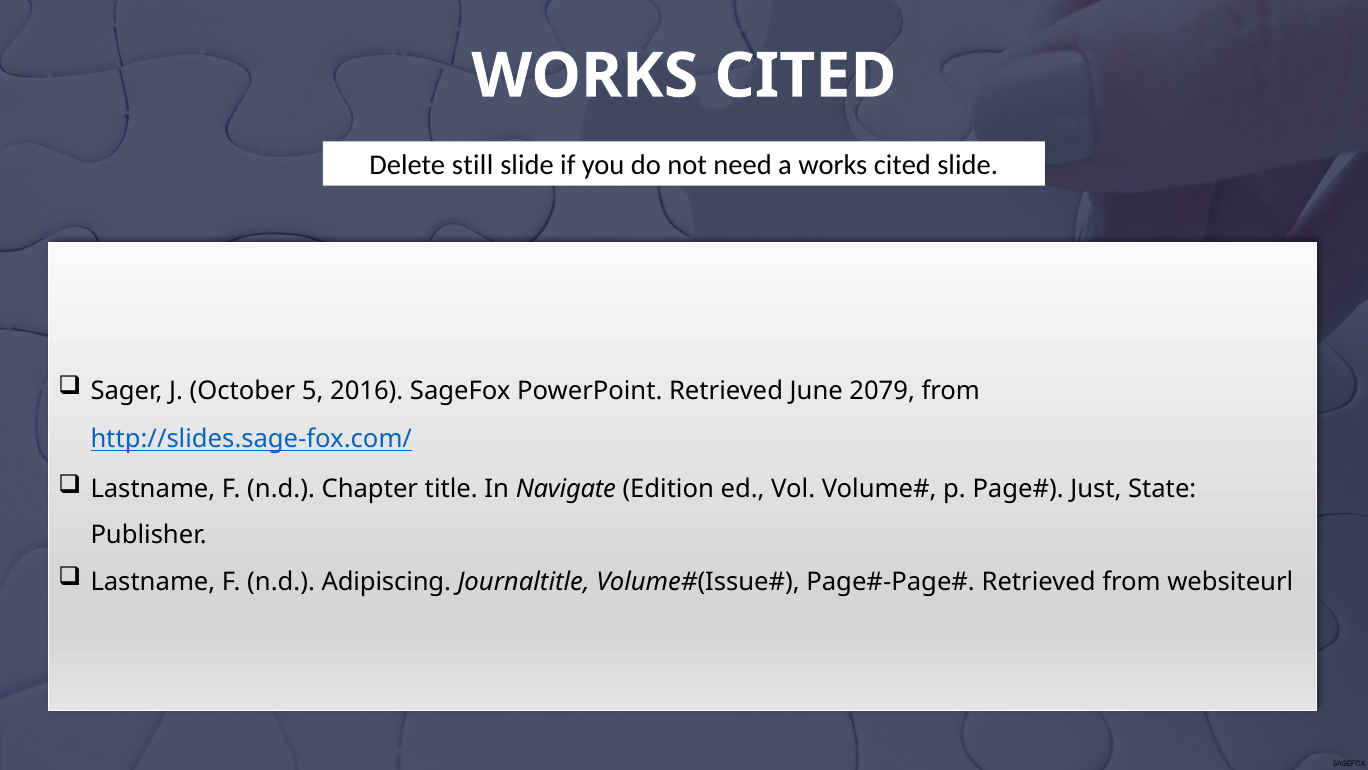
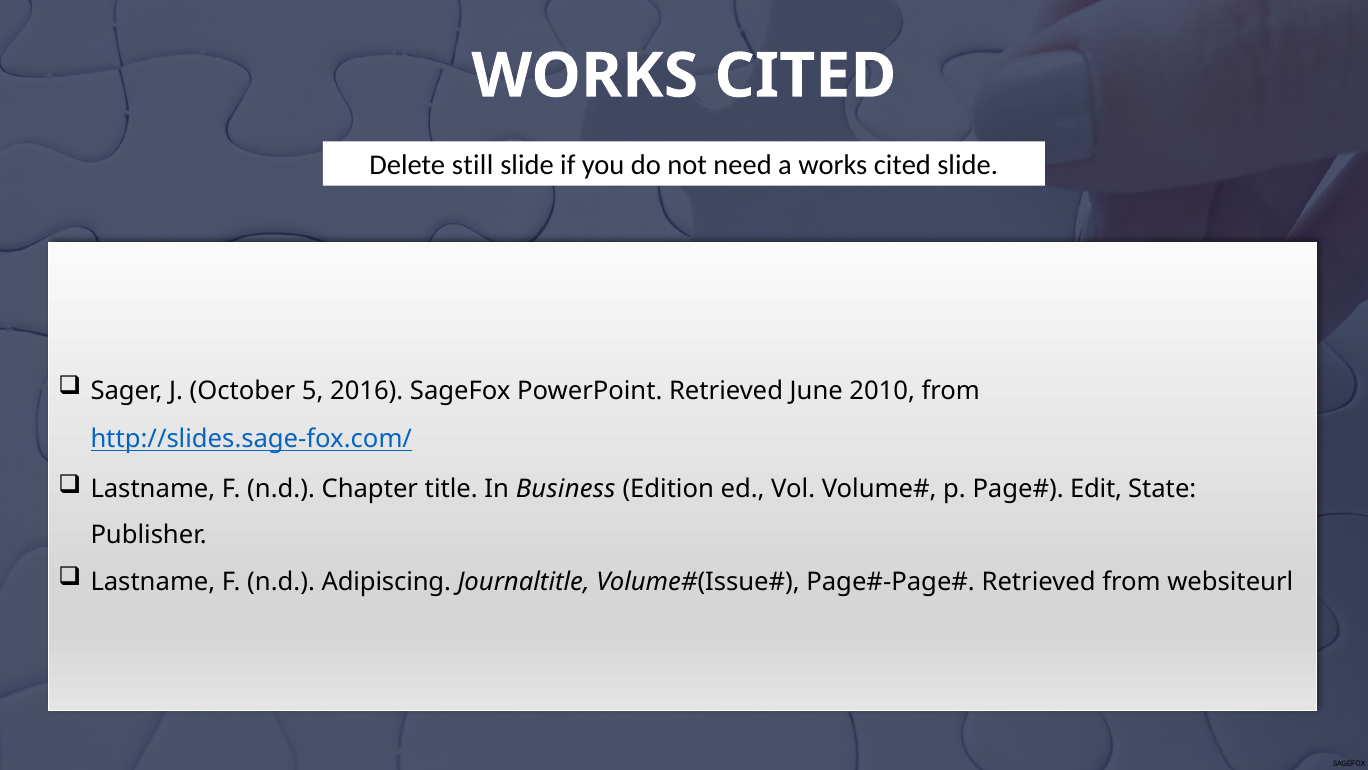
2079: 2079 -> 2010 (882, 390)
Navigate: Navigate -> Business (566, 489)
Just: Just -> Edit (1096, 489)
